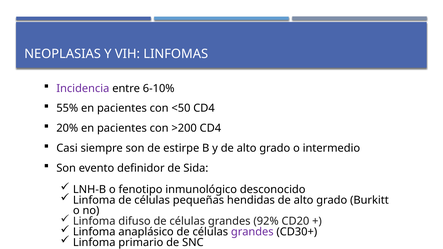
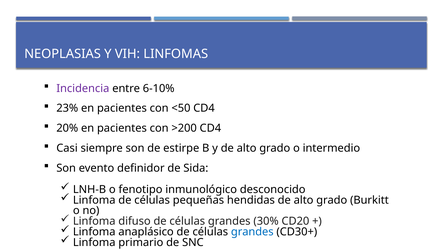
55%: 55% -> 23% (67, 108)
92%: 92% -> 30% (266, 221)
grandes colour: purple -> blue (252, 232)
